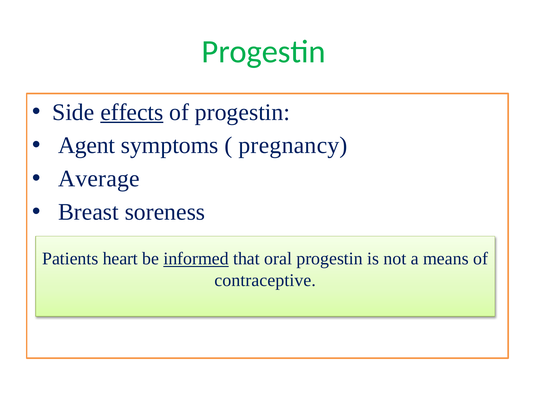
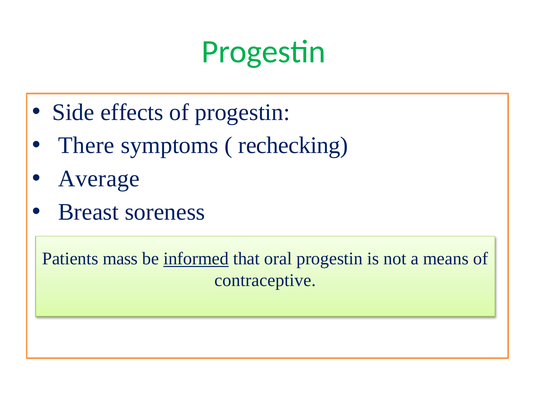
effects underline: present -> none (132, 112)
Agent: Agent -> There (86, 146)
pregnancy: pregnancy -> rechecking (293, 146)
heart: heart -> mass (120, 259)
